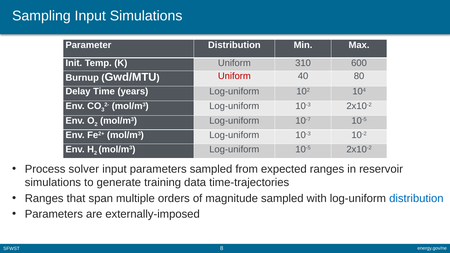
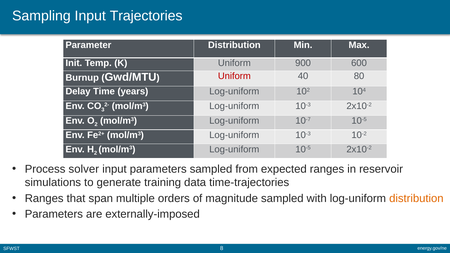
Input Simulations: Simulations -> Trajectories (146, 16)
310: 310 -> 900 (303, 63)
distribution colour: blue -> orange (416, 198)
